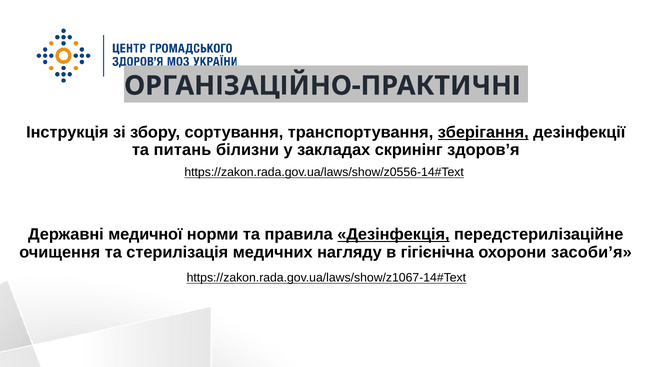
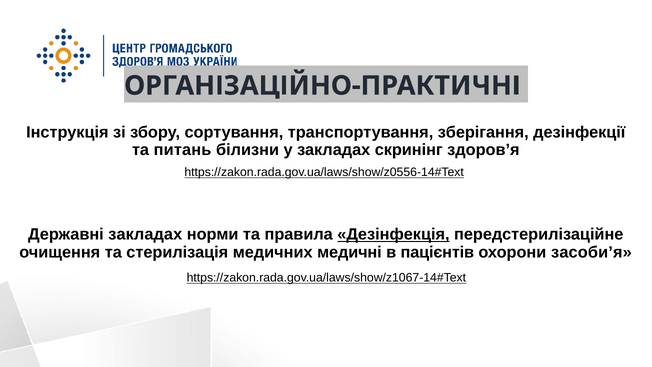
зберігання underline: present -> none (483, 132)
Державні медичної: медичної -> закладах (145, 234)
нагляду: нагляду -> медичні (349, 252)
гігієнічна: гігієнічна -> пацієнтів (437, 252)
